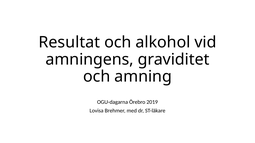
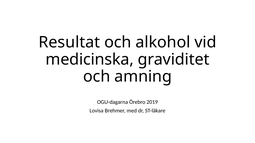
amningens: amningens -> medicinska (90, 60)
